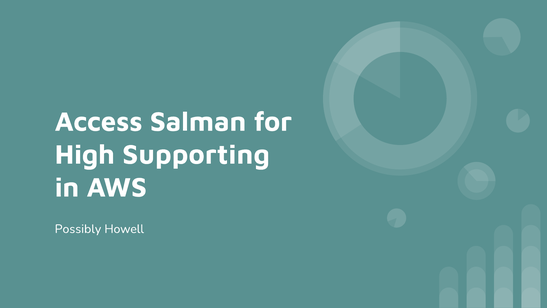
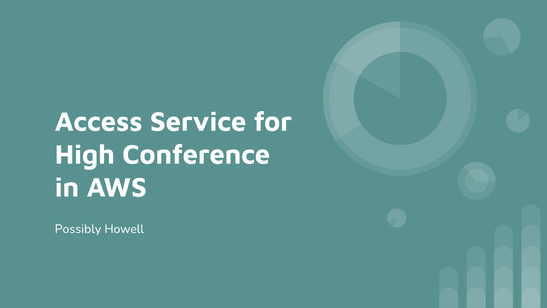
Salman: Salman -> Service (198, 122)
Supporting: Supporting -> Conference (196, 154)
